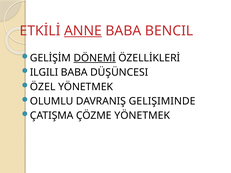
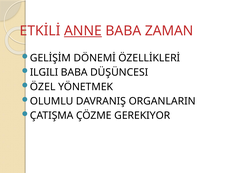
BENCIL: BENCIL -> ZAMAN (169, 31)
DÖNEMİ underline: present -> none (95, 58)
GELIŞIMINDE: GELIŞIMINDE -> ORGANLARIN (162, 101)
ÇÖZME YÖNETMEK: YÖNETMEK -> GEREKIYOR (142, 116)
